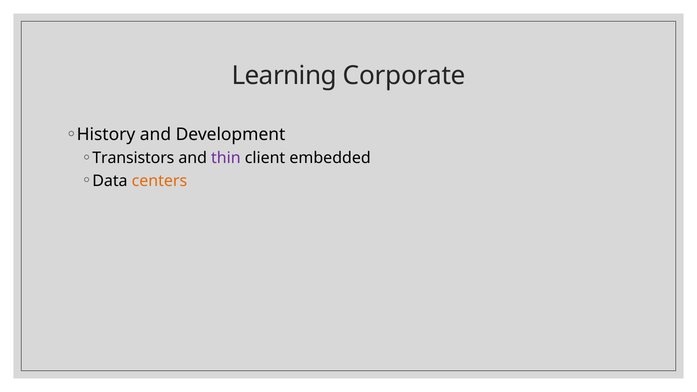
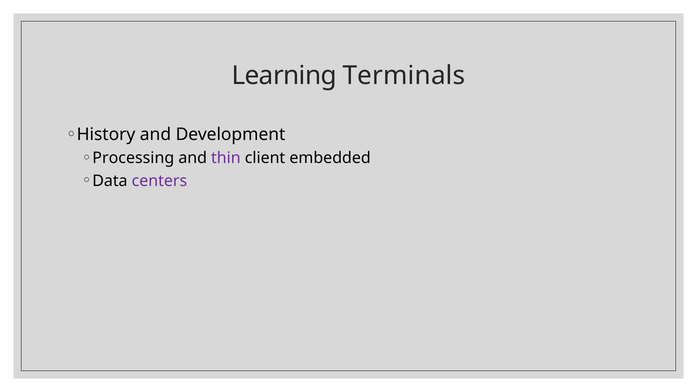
Corporate: Corporate -> Terminals (404, 76)
Transistors: Transistors -> Processing (133, 158)
centers colour: orange -> purple (159, 181)
